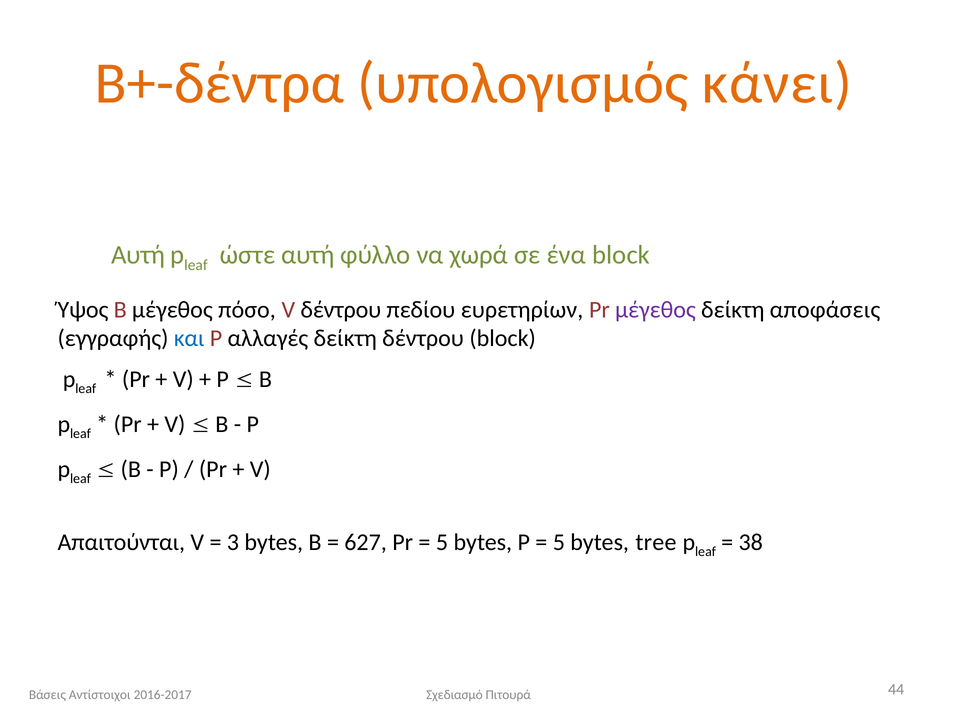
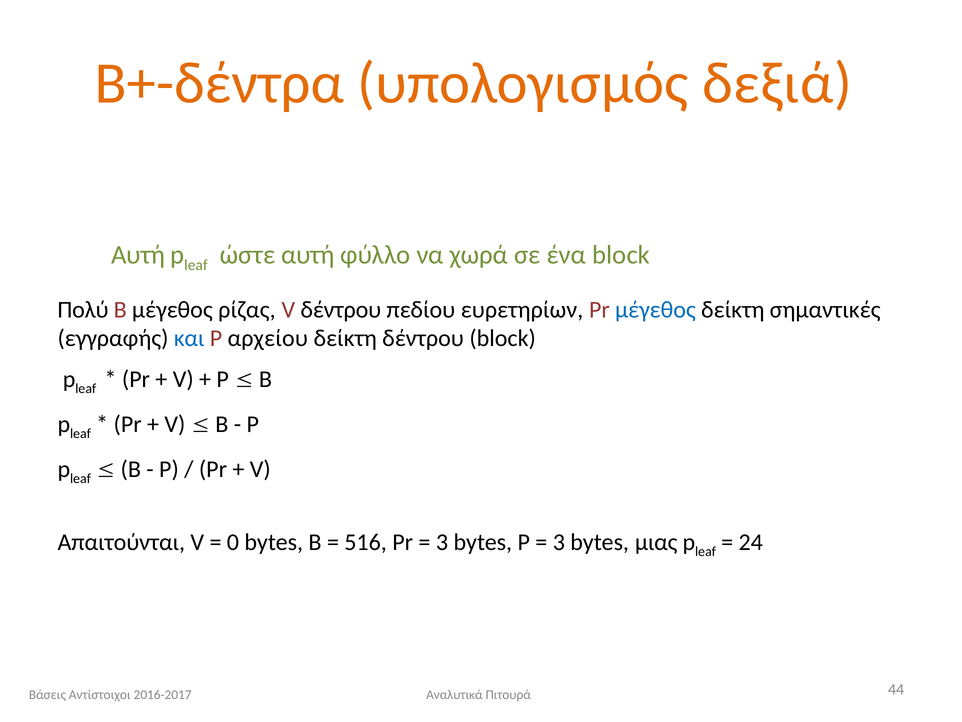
κάνει: κάνει -> δεξιά (777, 83)
Ύψος: Ύψος -> Πολύ (83, 309)
πόσο: πόσο -> ρίζας (247, 309)
μέγεθος colour: purple -> blue (655, 309)
αποφάσεις: αποφάσεις -> σημαντικές (825, 309)
αλλαγές: αλλαγές -> αρχείου (268, 338)
3: 3 -> 0 (233, 542)
627: 627 -> 516 (366, 542)
5: 5 -> 3 (442, 542)
5: 5 -> 3 (559, 542)
tree: tree -> μιας (656, 542)
38: 38 -> 24 (751, 542)
Σχεδιασμό: Σχεδιασμό -> Αναλυτικά (454, 695)
